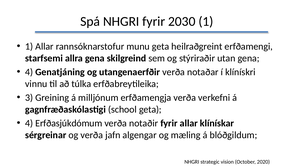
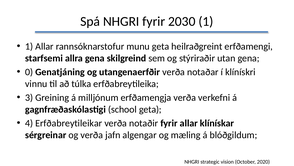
4: 4 -> 0 (29, 72)
Erfðasjúkdómum: Erfðasjúkdómum -> Erfðabreytileikar (69, 123)
